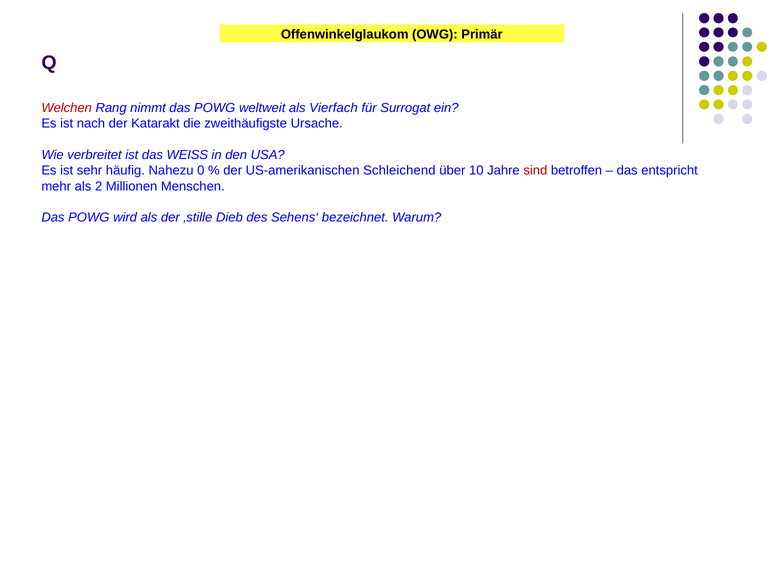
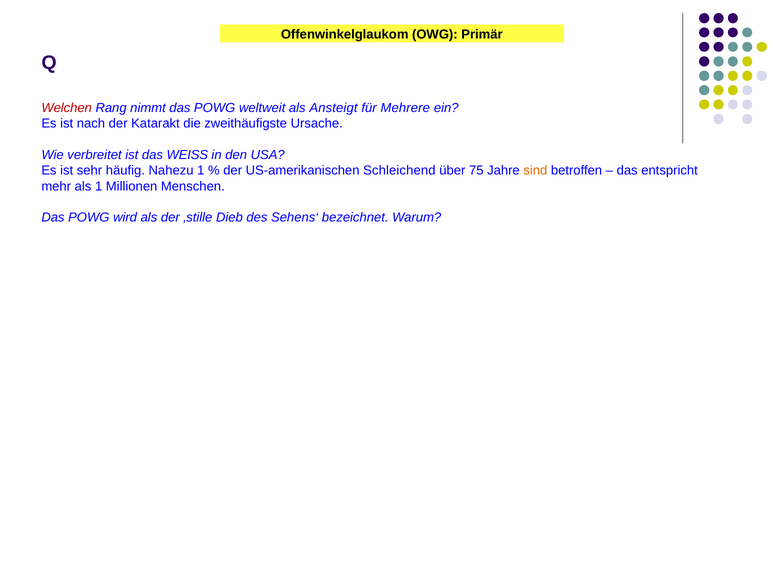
Vierfach: Vierfach -> Ansteigt (334, 108)
Surrogat: Surrogat -> Mehrere (405, 108)
Nahezu 0: 0 -> 1 (201, 171)
10: 10 -> 75 (476, 171)
sind colour: red -> orange (535, 171)
als 2: 2 -> 1 (99, 186)
